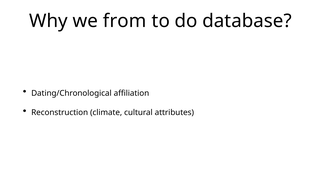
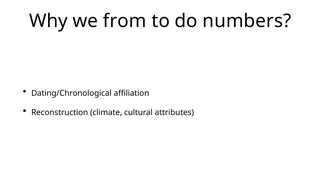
database: database -> numbers (247, 21)
